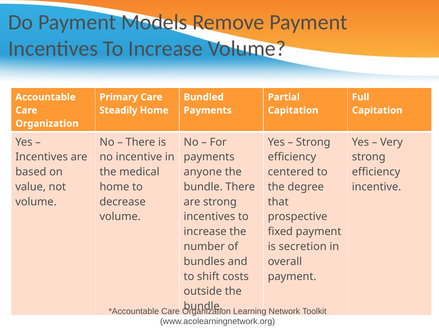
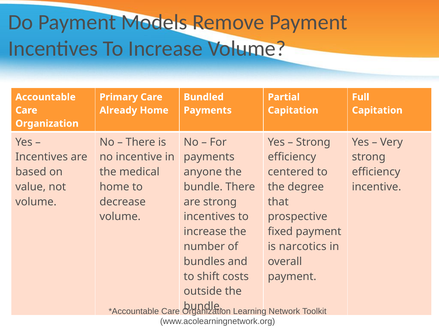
Steadily: Steadily -> Already (118, 110)
secretion: secretion -> narcotics (303, 247)
